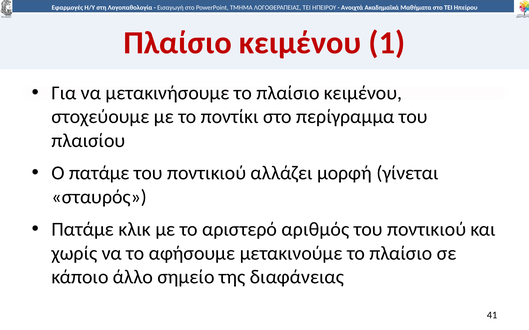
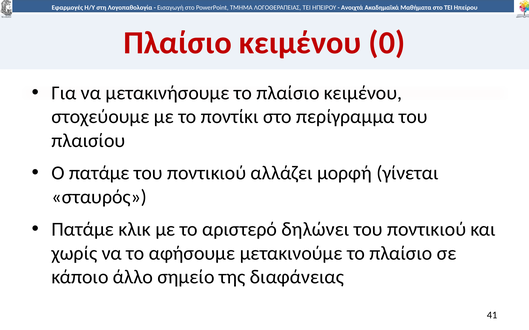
κειμένου 1: 1 -> 0 (387, 43)
αριθμός: αριθμός -> δηλώνει (315, 230)
